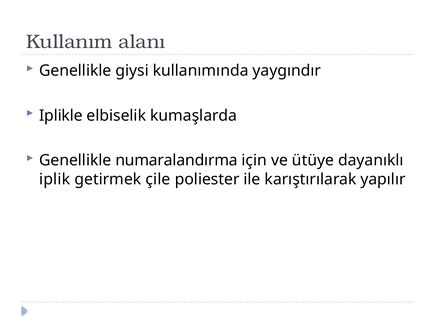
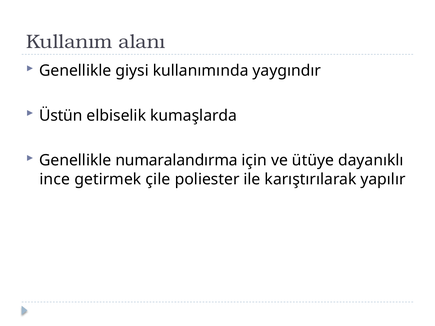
Iplikle: Iplikle -> Üstün (61, 116)
iplik: iplik -> ince (55, 179)
